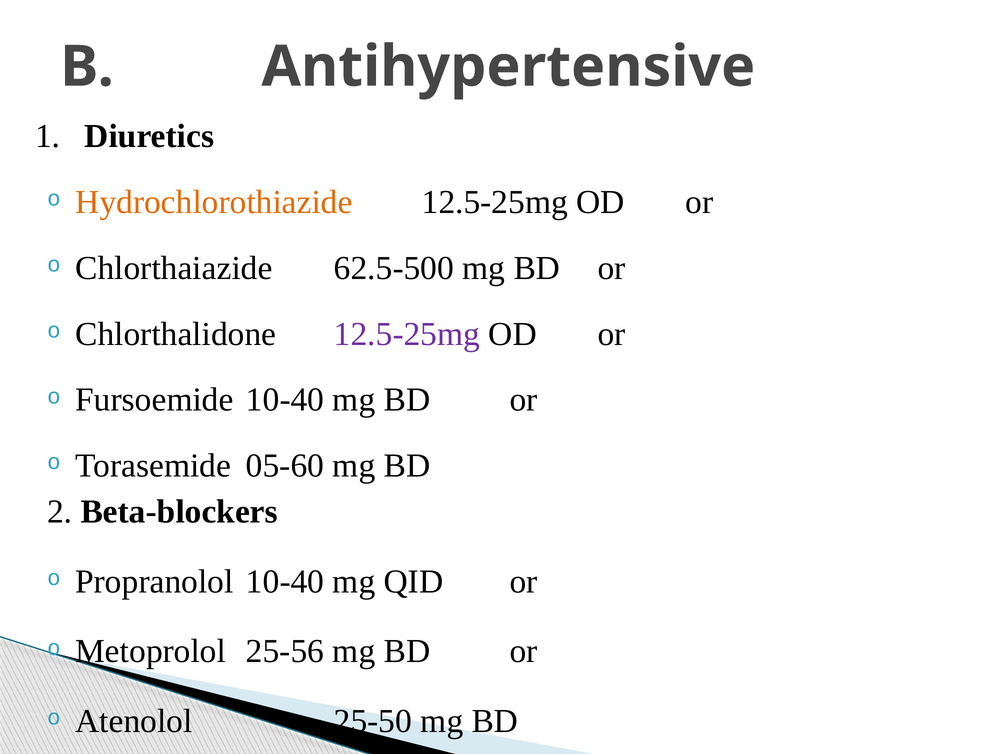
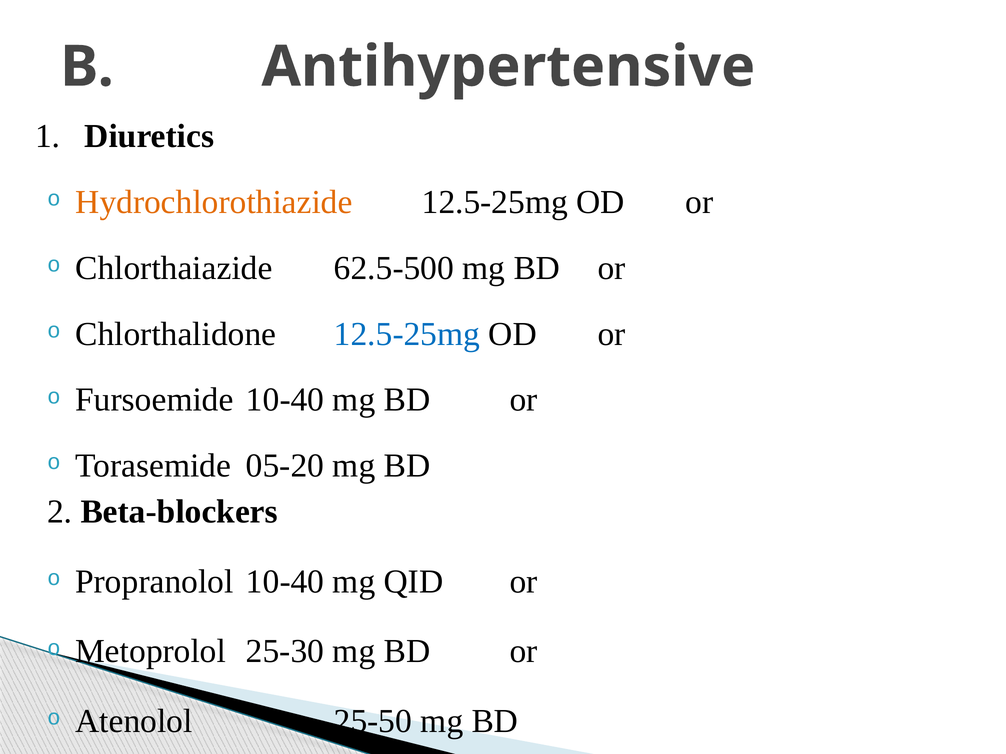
12.5-25mg colour: purple -> blue (407, 334)
05-60: 05-60 -> 05-20 (285, 466)
25-56: 25-56 -> 25-30 (285, 652)
